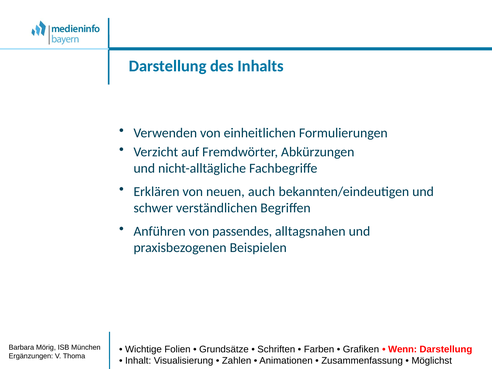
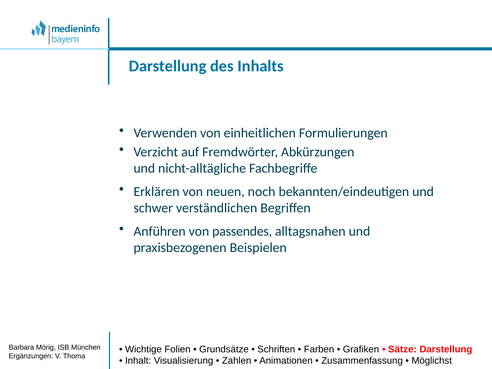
auch: auch -> noch (262, 192)
Wenn: Wenn -> Sätze (402, 349)
